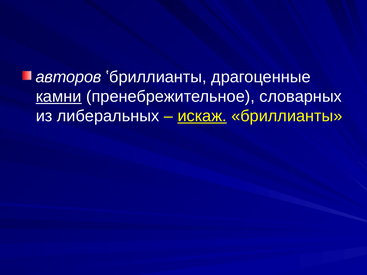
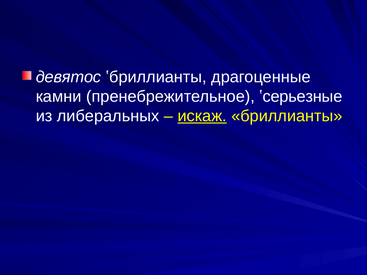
авторов: авторов -> девятос (68, 77)
камни underline: present -> none (59, 97)
словарных: словарных -> ʽсерьезные (301, 97)
